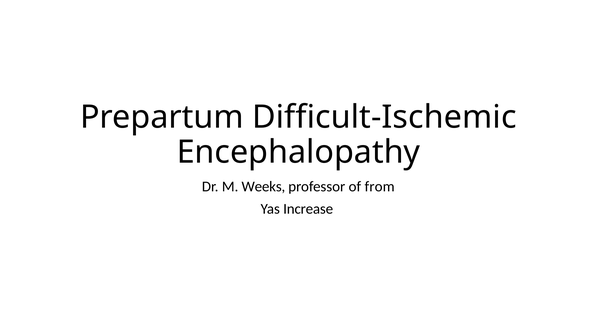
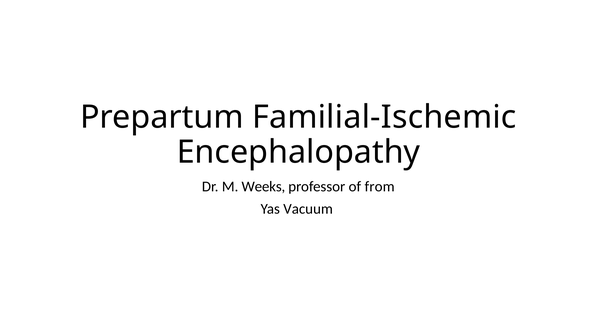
Difficult-Ischemic: Difficult-Ischemic -> Familial-Ischemic (384, 117)
Increase: Increase -> Vacuum (308, 209)
